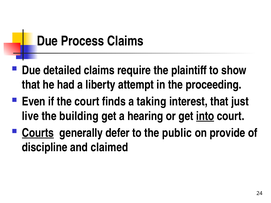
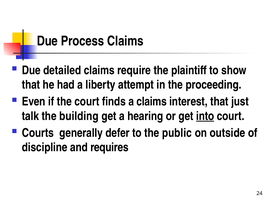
a taking: taking -> claims (152, 102)
live: live -> talk (30, 116)
Courts underline: present -> none (38, 133)
provide: provide -> outside (227, 133)
claimed: claimed -> requires (109, 148)
